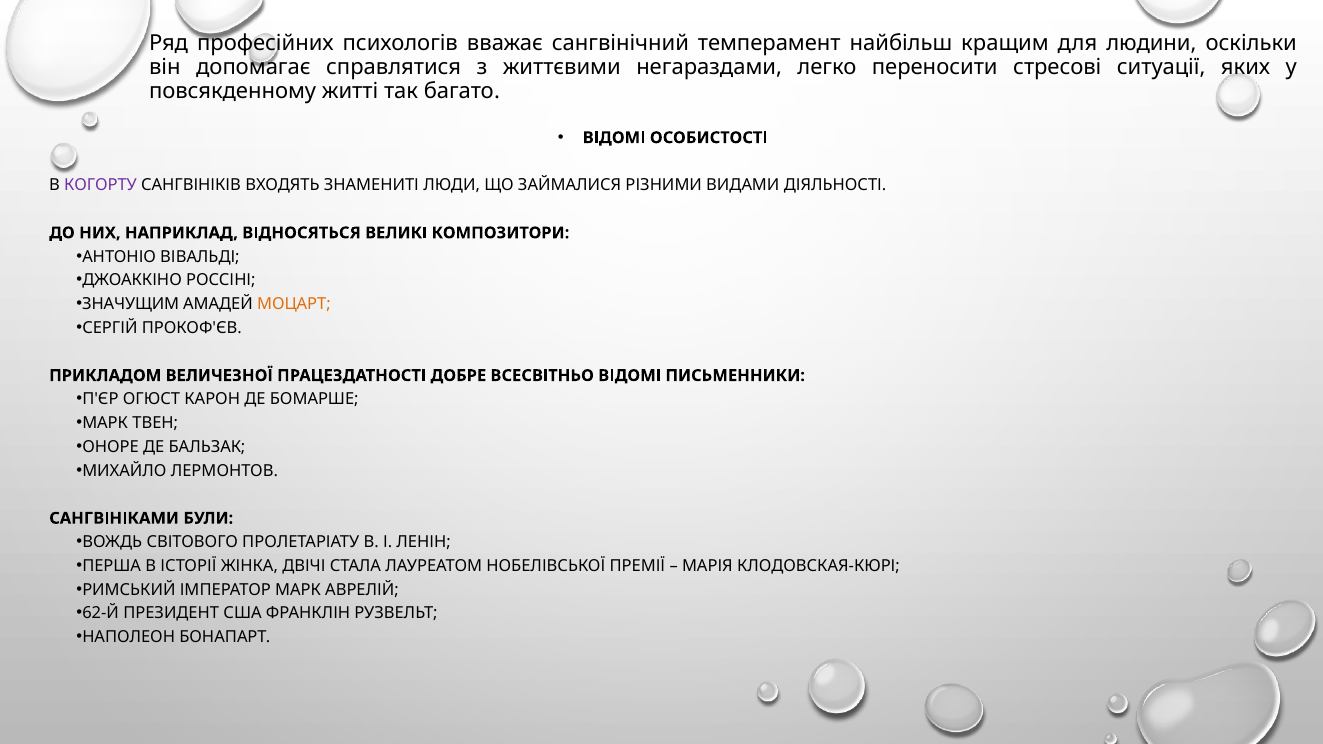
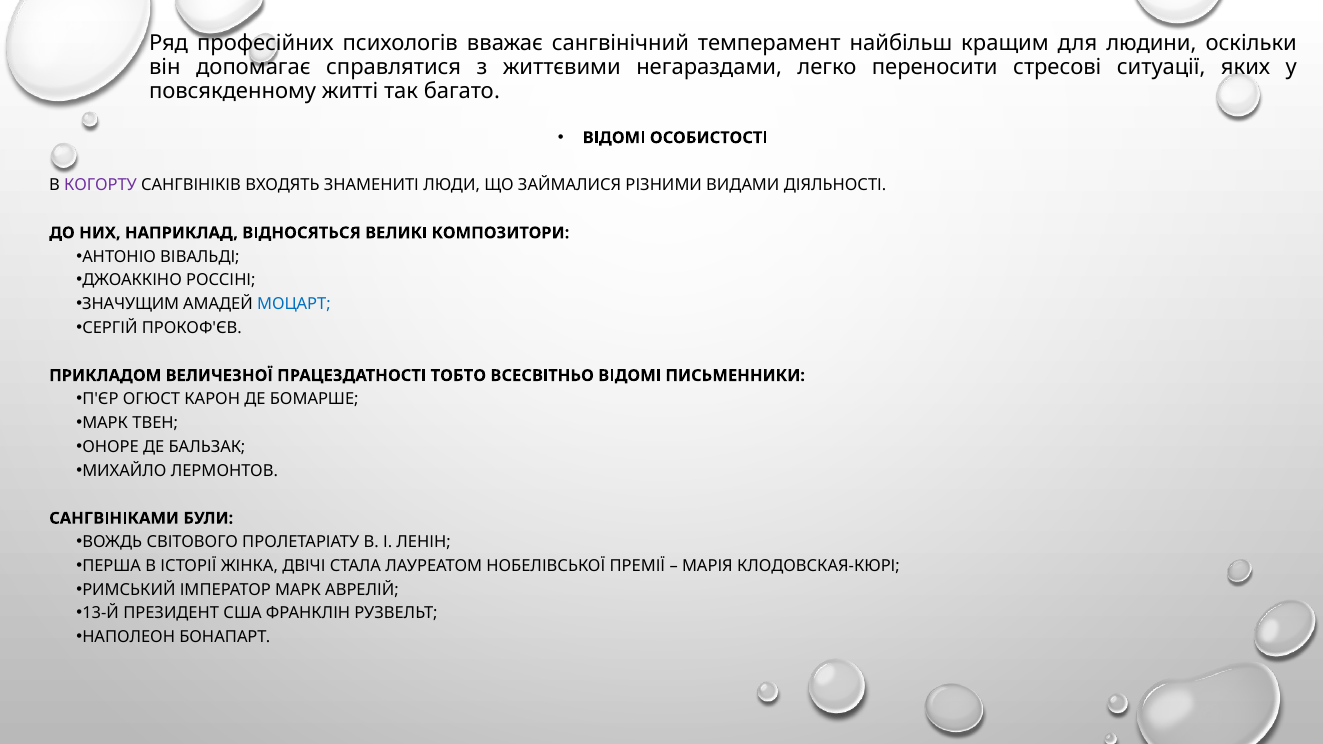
МОЦАРТ colour: orange -> blue (294, 304)
ДОБРЕ: ДОБРЕ -> ТОБТО (458, 376)
62-Й: 62-Й -> 13-Й (101, 614)
